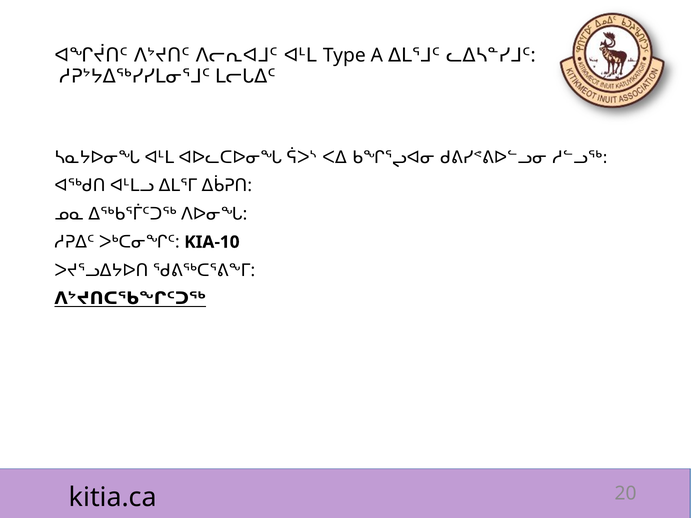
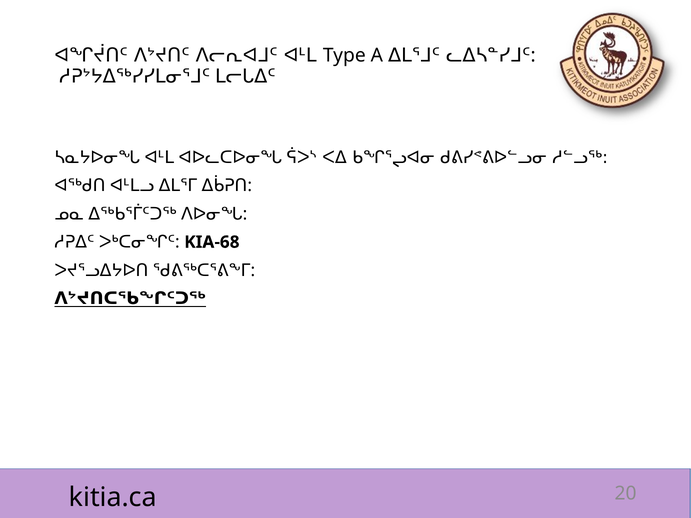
KIA-10: KIA-10 -> KIA-68 (212, 242)
